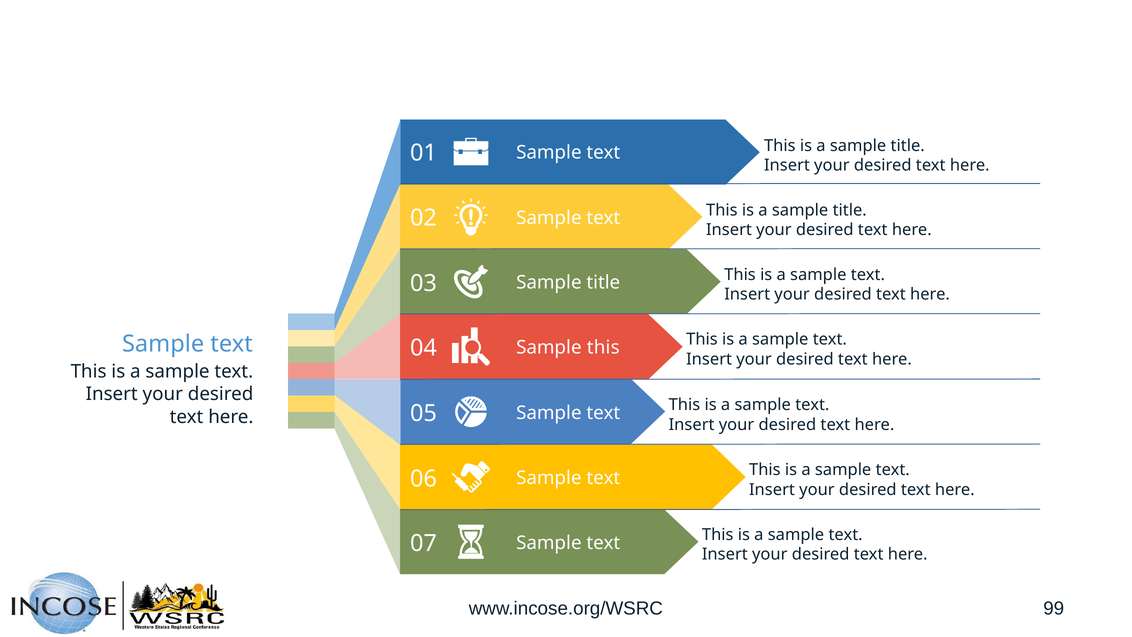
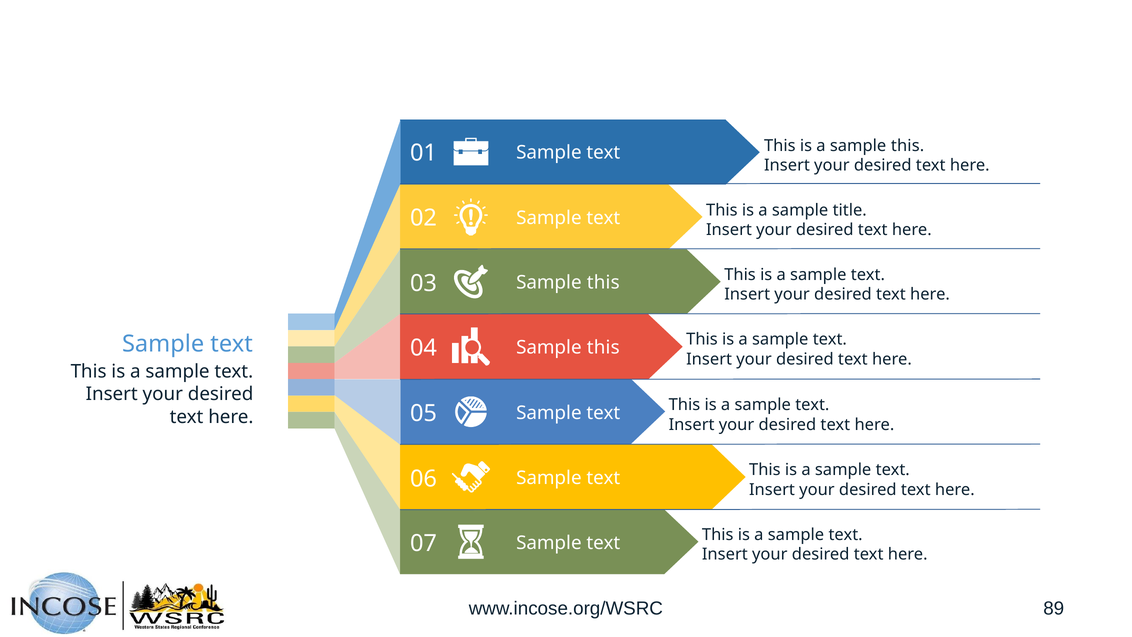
title: title -> this (908, 146)
title: title -> this (603, 282)
99: 99 -> 89 (1054, 608)
